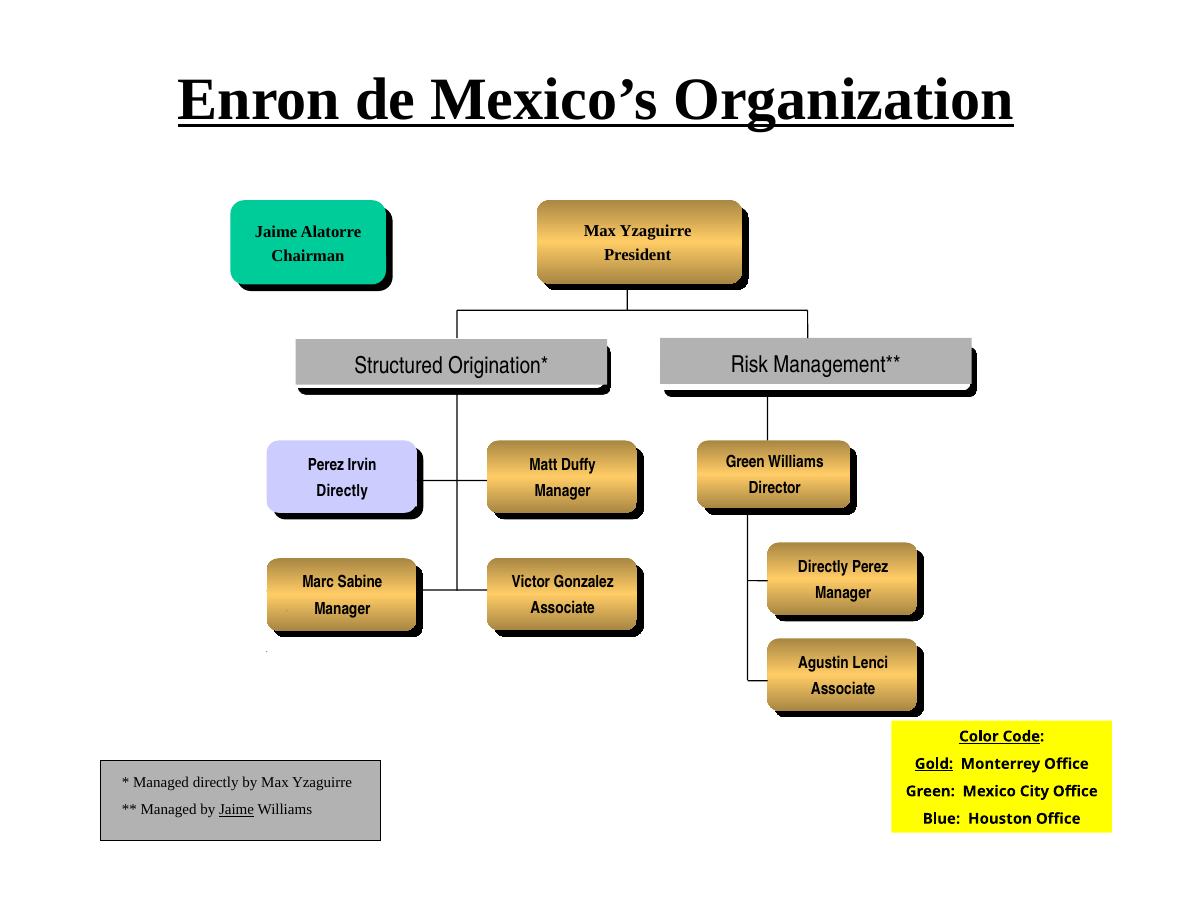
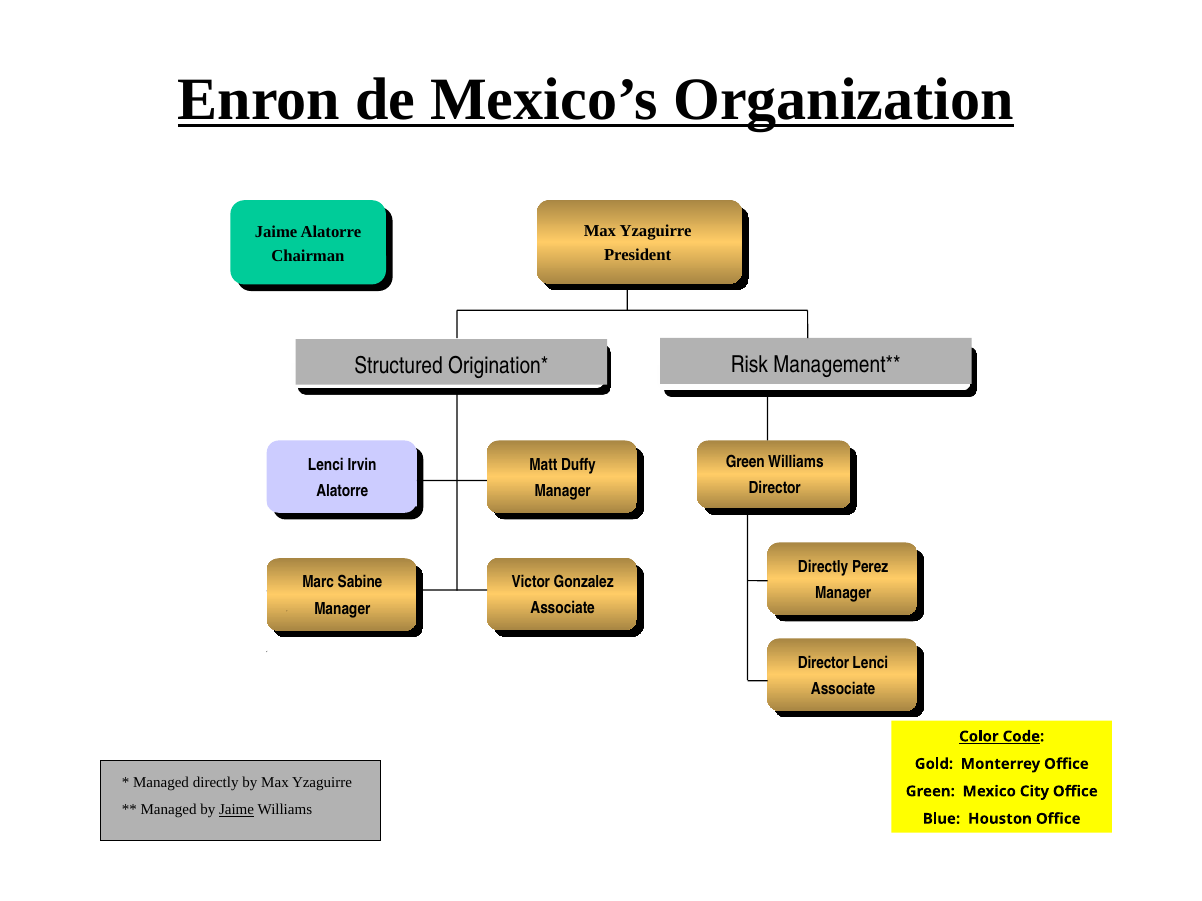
Perez: Perez -> Lenci (326, 465)
Directly: Directly -> Alatorre (342, 491)
Agustin: Agustin -> Director (823, 663)
Gold underline: present -> none (934, 764)
